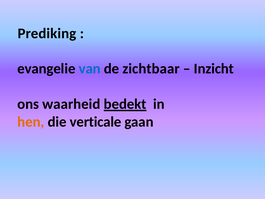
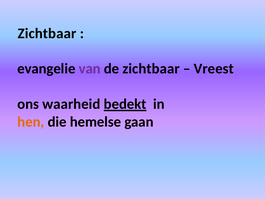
Prediking: Prediking -> Zichtbaar (47, 33)
van colour: blue -> purple (90, 69)
Inzicht: Inzicht -> Vreest (214, 69)
verticale: verticale -> hemelse (95, 122)
